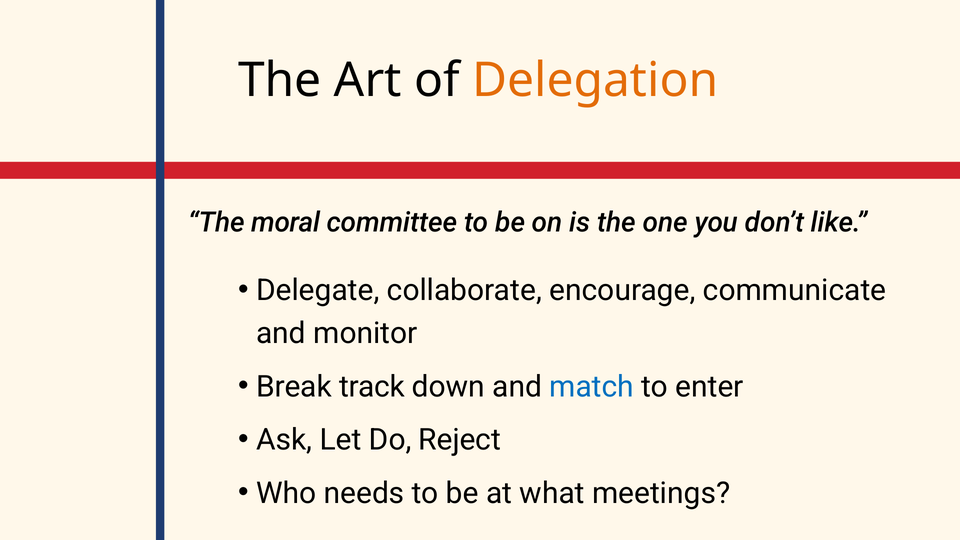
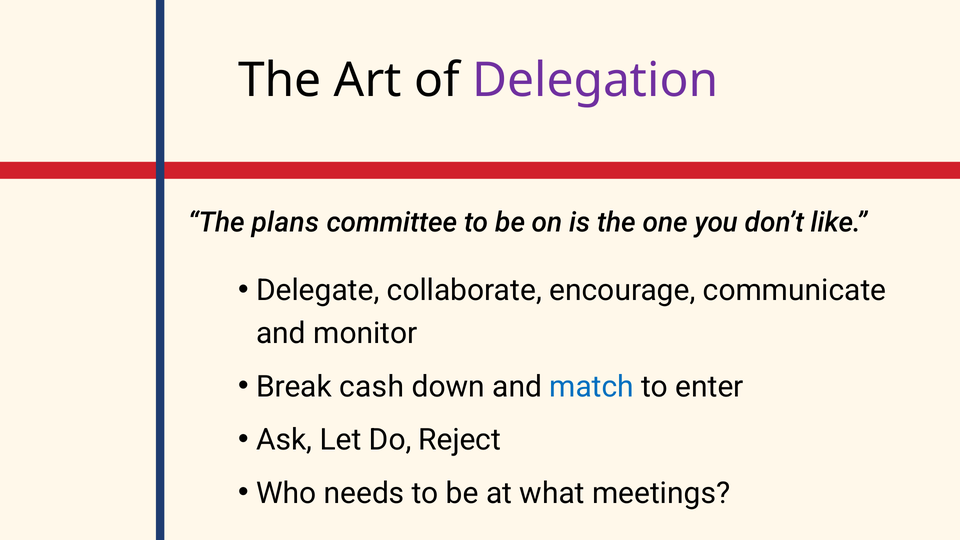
Delegation colour: orange -> purple (595, 81)
moral: moral -> plans (285, 223)
track: track -> cash (372, 387)
